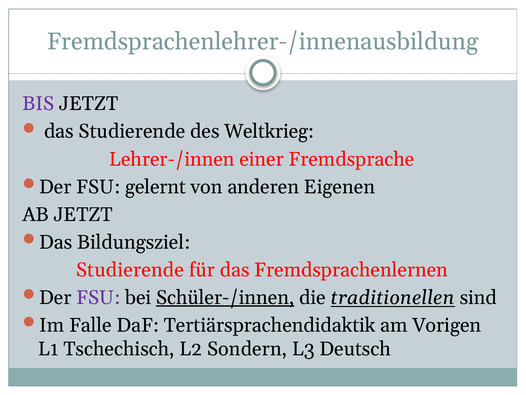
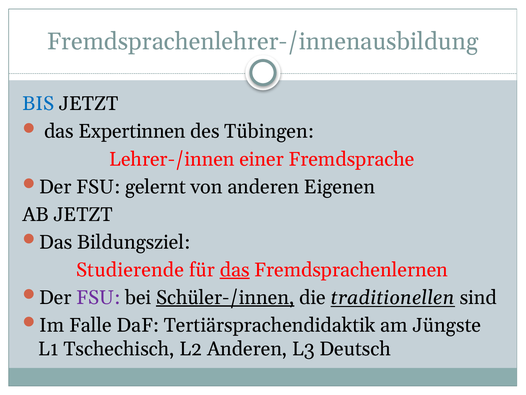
BIS colour: purple -> blue (38, 104)
das Studierende: Studierende -> Expertinnen (132, 131)
Weltkrieg: Weltkrieg -> Tübingen (269, 131)
das underline: none -> present (235, 270)
Vorigen: Vorigen -> Jüngste (447, 325)
L2 Sondern: Sondern -> Anderen (247, 349)
